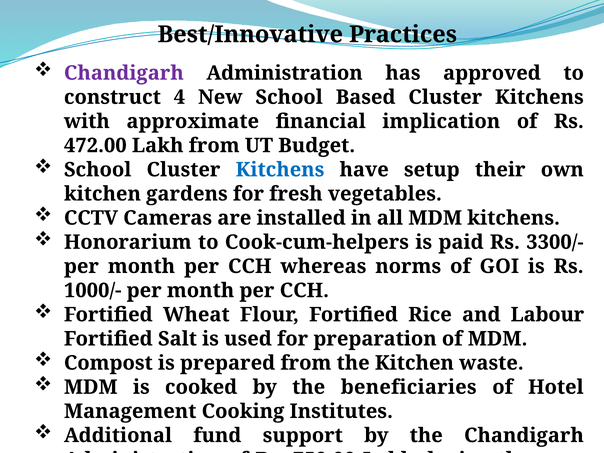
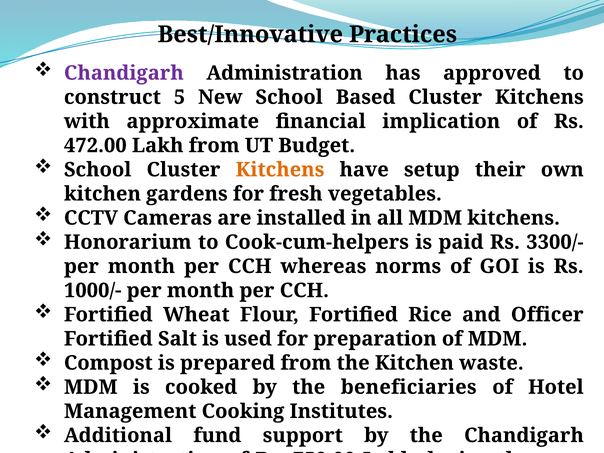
4: 4 -> 5 (179, 97)
Kitchens colour: blue -> orange (280, 170)
Labour: Labour -> Officer (547, 315)
